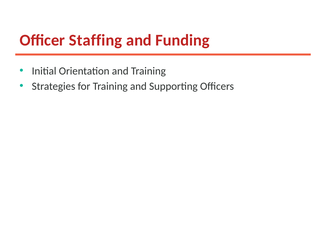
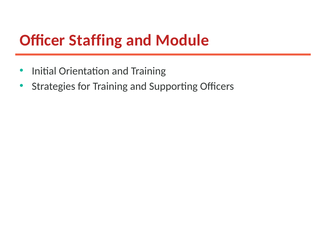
Funding: Funding -> Module (182, 40)
